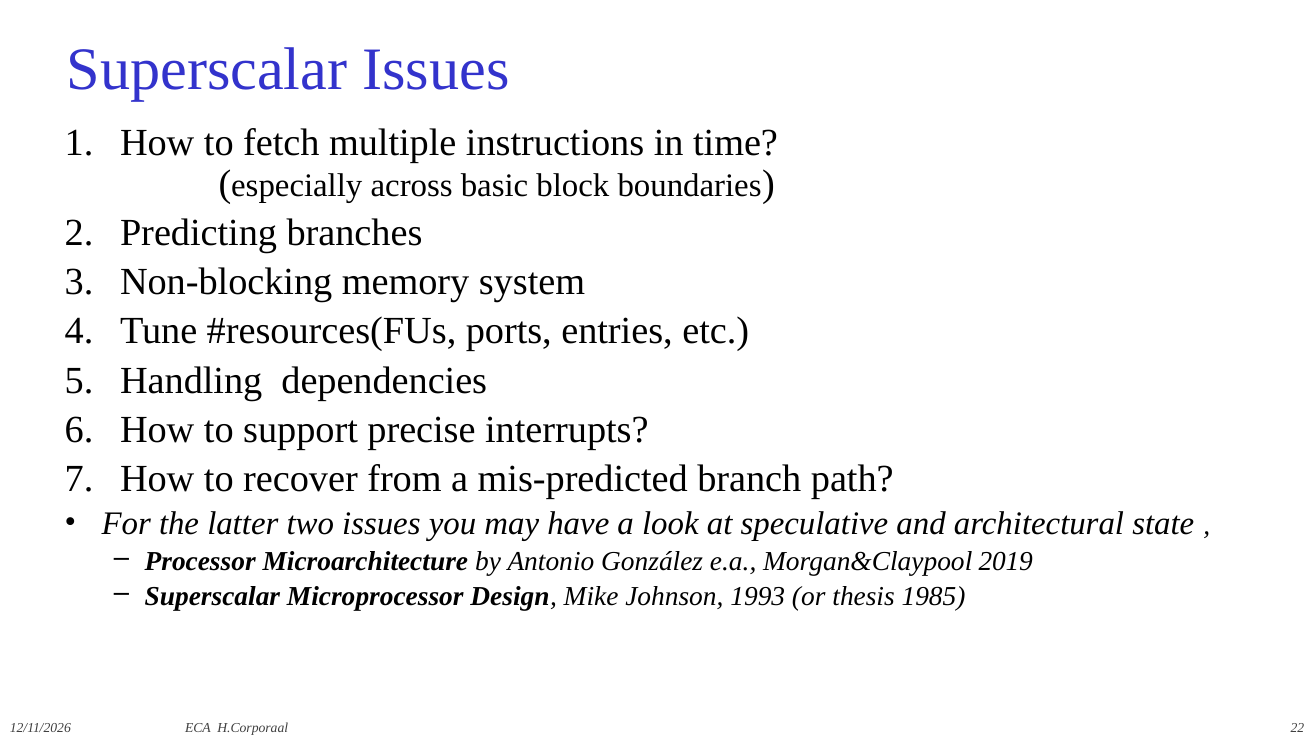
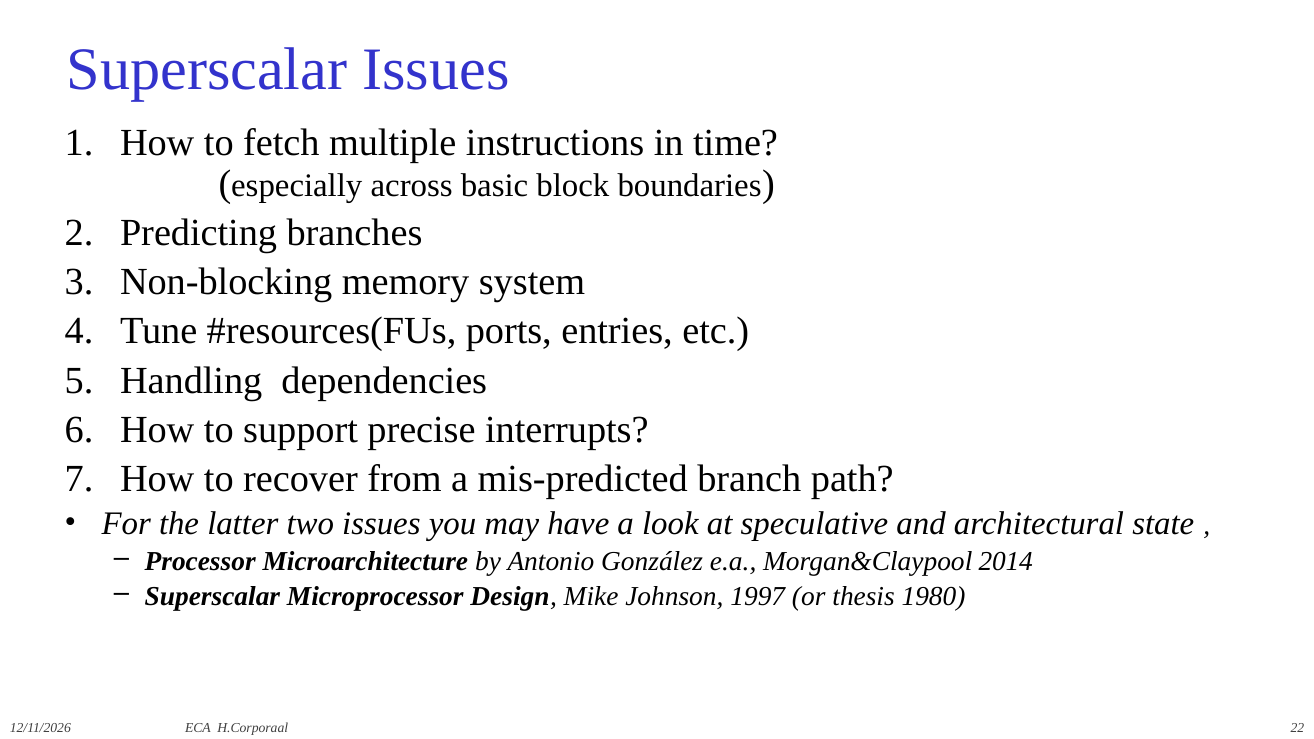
2019: 2019 -> 2014 (1006, 562)
1993: 1993 -> 1997 (758, 597)
1985: 1985 -> 1980 (934, 597)
